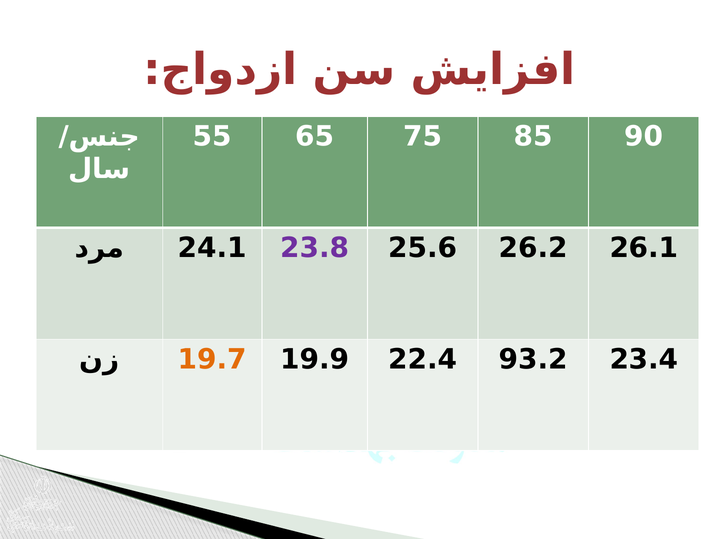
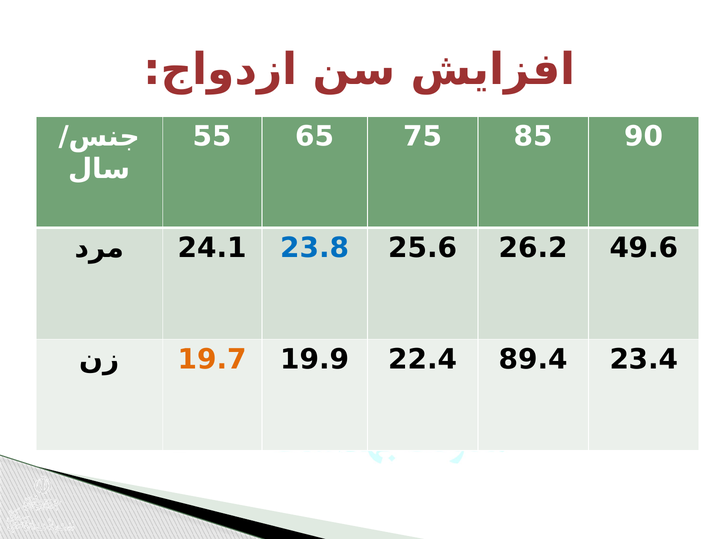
23.8 colour: purple -> blue (315, 248)
26.1: 26.1 -> 49.6 (644, 248)
93.2: 93.2 -> 89.4 (533, 360)
